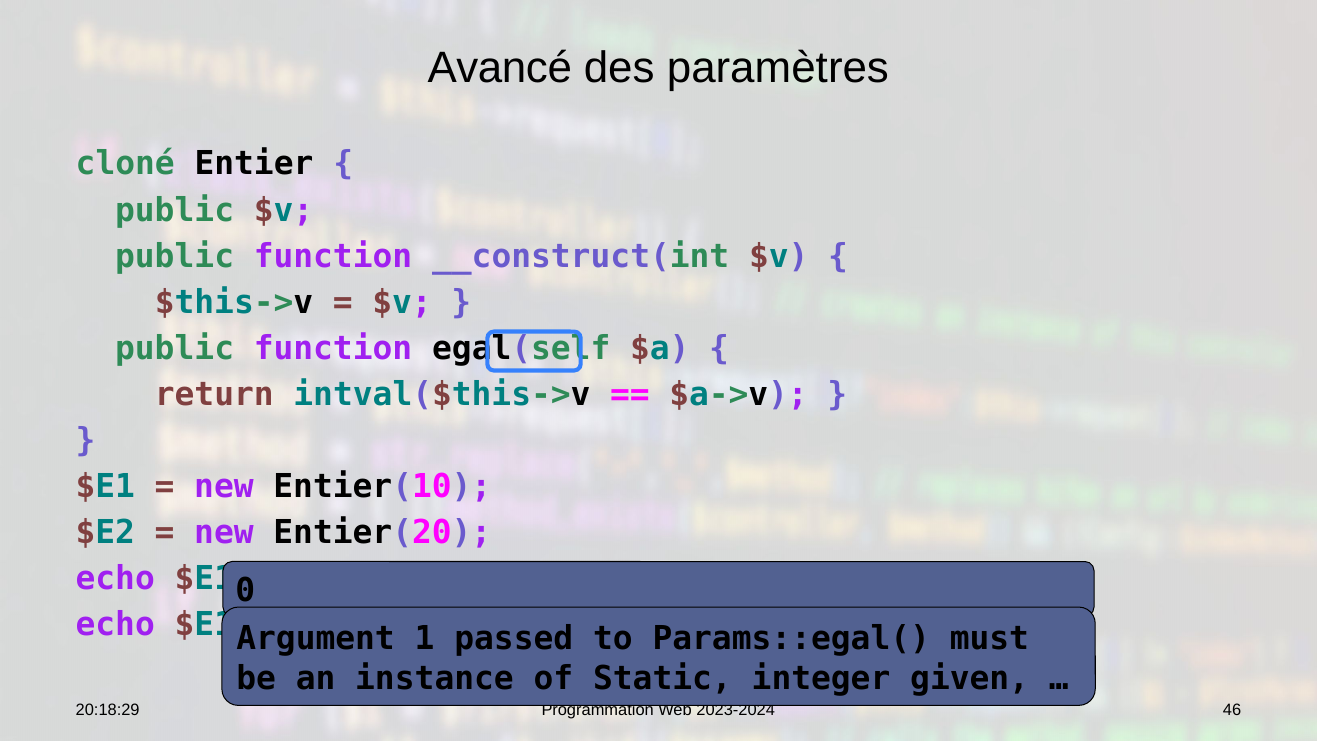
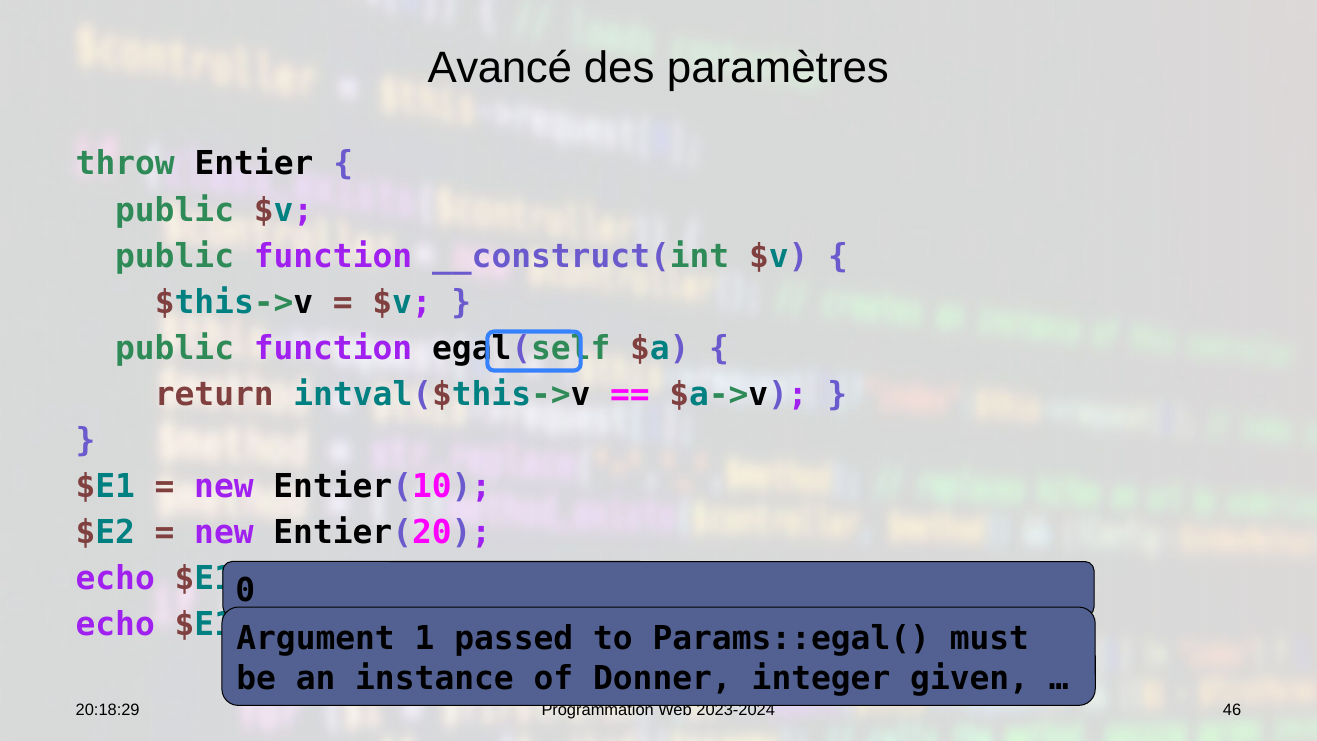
cloné: cloné -> throw (125, 164)
Static: Static -> Donner (662, 678)
